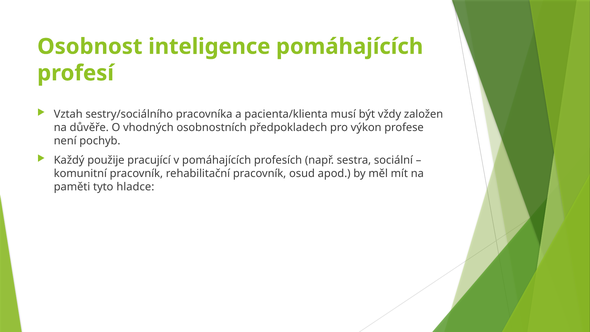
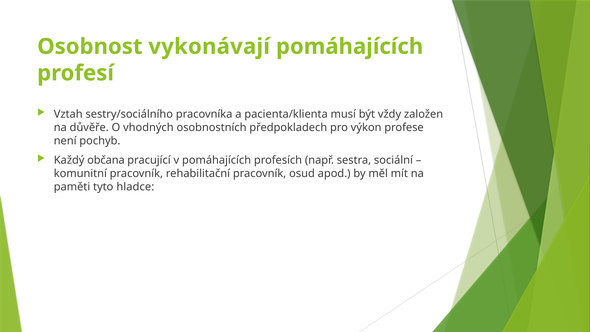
inteligence: inteligence -> vykonávají (209, 47)
použije: použije -> občana (106, 160)
